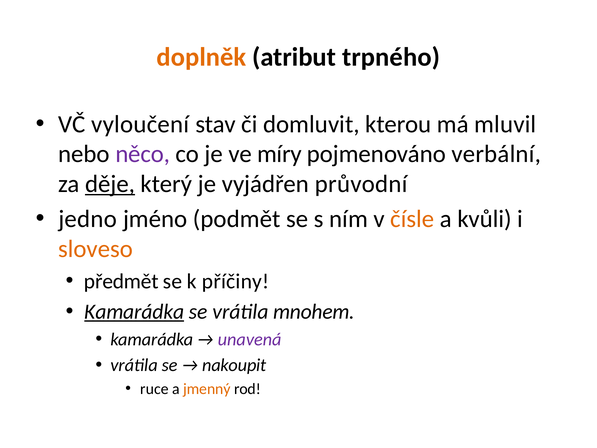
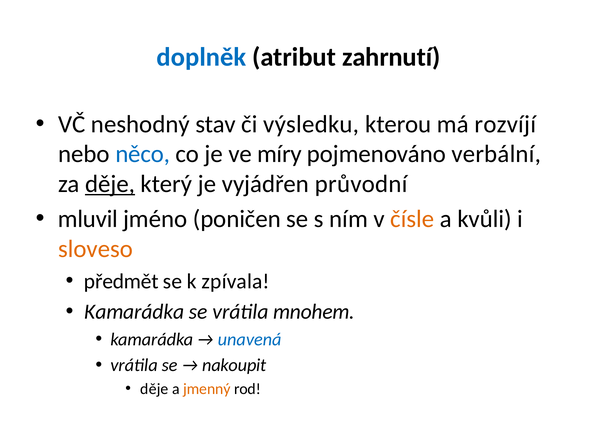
doplněk colour: orange -> blue (201, 57)
trpného: trpného -> zahrnutí (391, 57)
vyloučení: vyloučení -> neshodný (140, 124)
domluvit: domluvit -> výsledku (311, 124)
mluvil: mluvil -> rozvíjí (505, 124)
něco colour: purple -> blue (143, 154)
jedno: jedno -> mluvil (88, 219)
podmět: podmět -> poničen (237, 219)
příčiny: příčiny -> zpívala (236, 281)
Kamarádka underline: present -> none (134, 312)
unavená colour: purple -> blue (250, 339)
ruce: ruce -> děje (154, 389)
